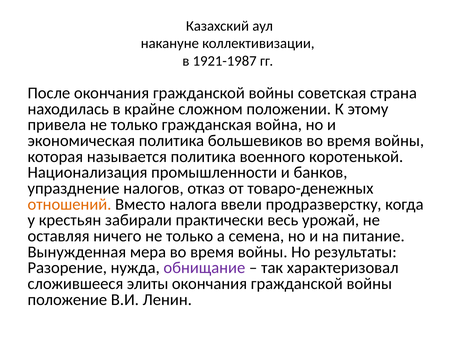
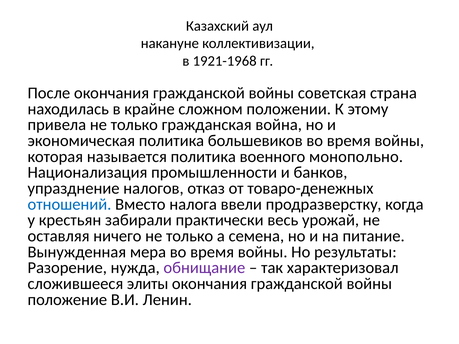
1921-1987: 1921-1987 -> 1921-1968 (225, 61)
коротенькой: коротенькой -> монопольно (356, 157)
отношений colour: orange -> blue (69, 204)
